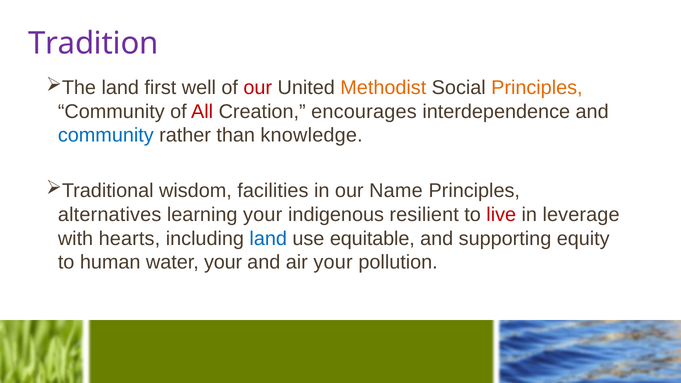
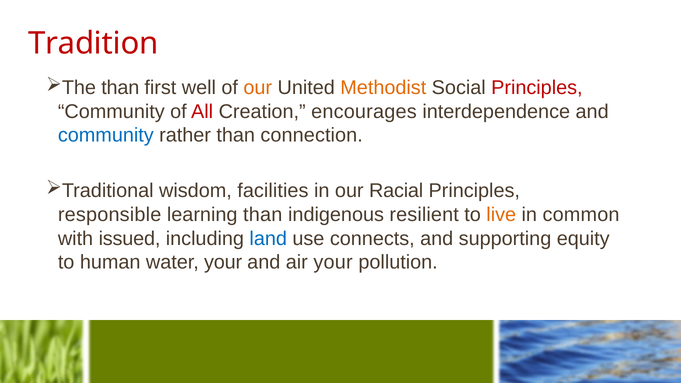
Tradition colour: purple -> red (93, 44)
land: land -> than (120, 88)
our colour: red -> orange (258, 88)
Principles colour: orange -> red (537, 88)
knowledge: knowledge -> connection (312, 135)
Name: Name -> Racial (396, 191)
alternatives: alternatives -> responsible (110, 215)
learning your: your -> than (263, 215)
live colour: red -> orange (501, 215)
leverage: leverage -> common (581, 215)
hearts: hearts -> issued (130, 239)
equitable: equitable -> connects (372, 239)
